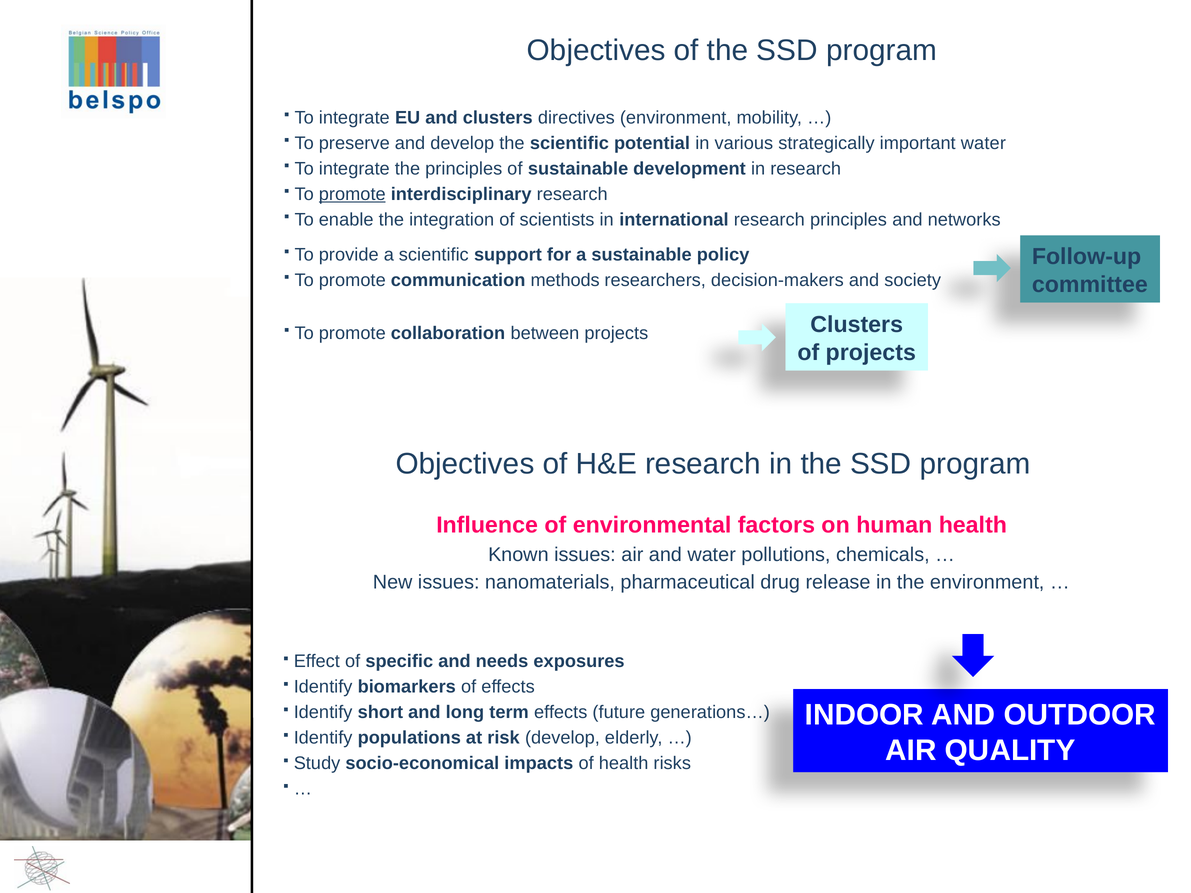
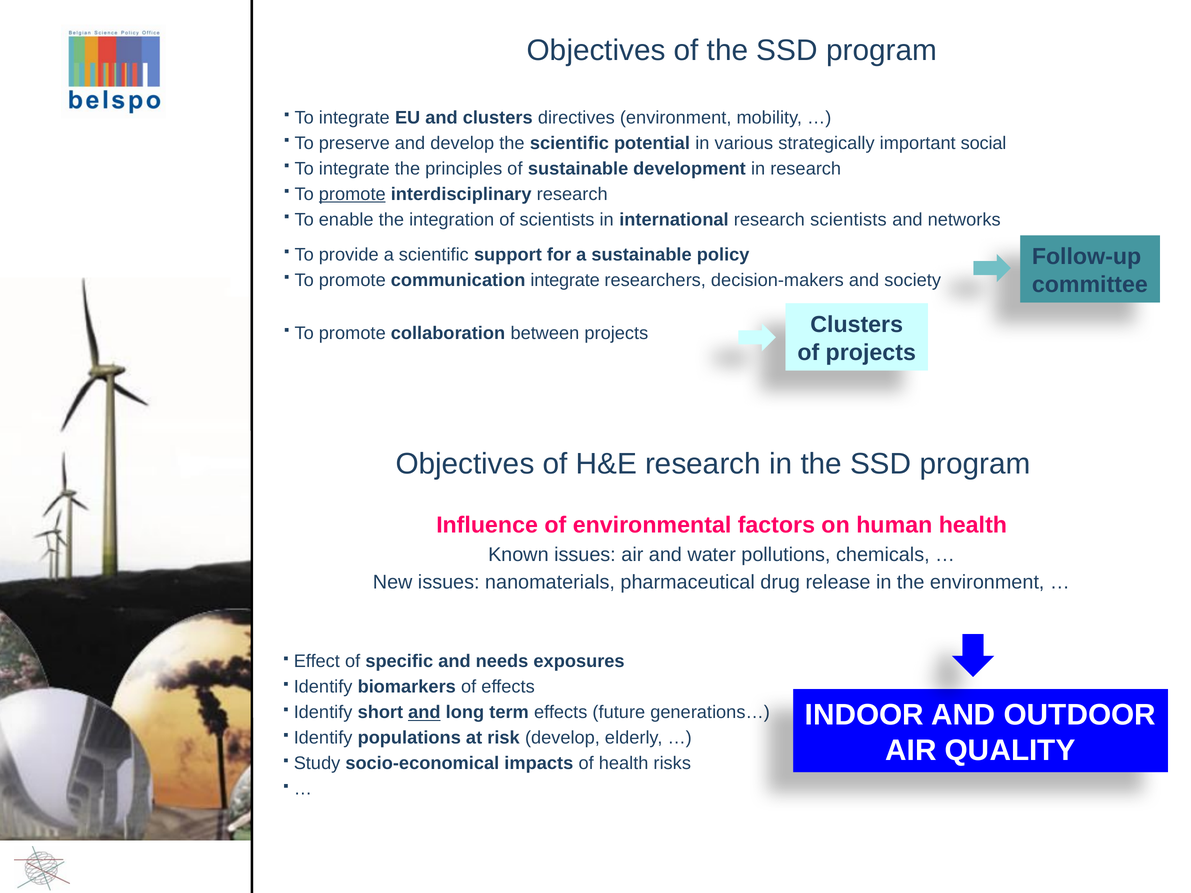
important water: water -> social (984, 143)
research principles: principles -> scientists (848, 220)
communication methods: methods -> integrate (565, 280)
and underline: none -> present (424, 713)
